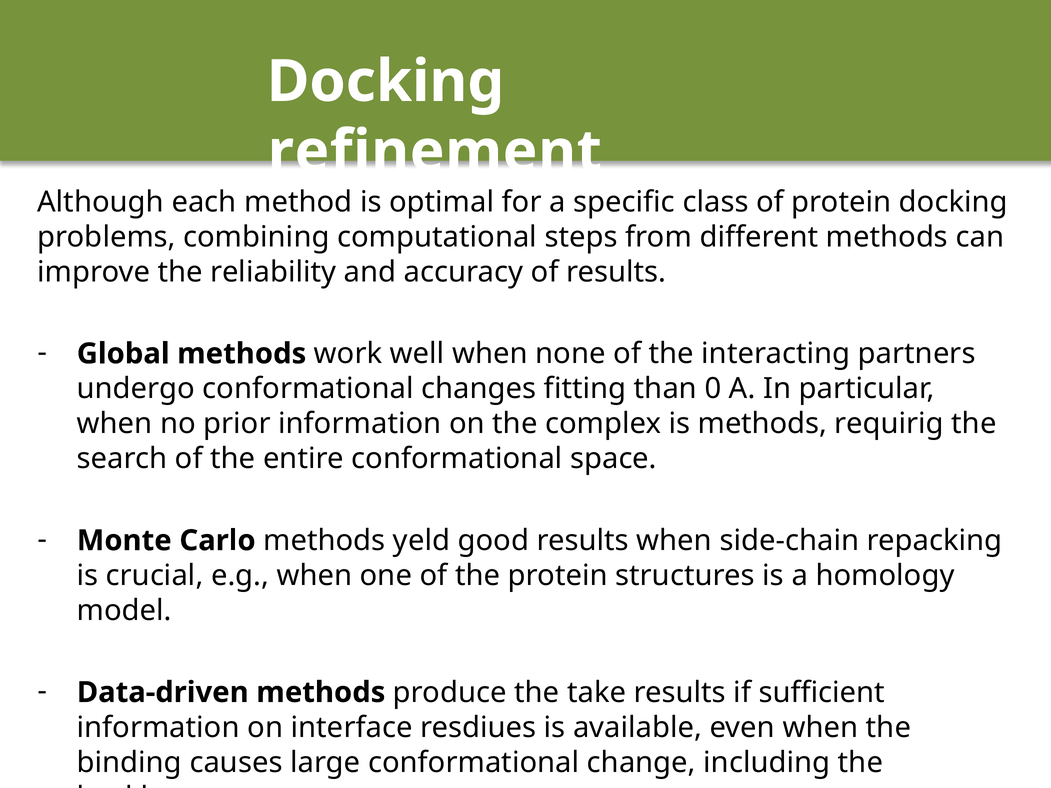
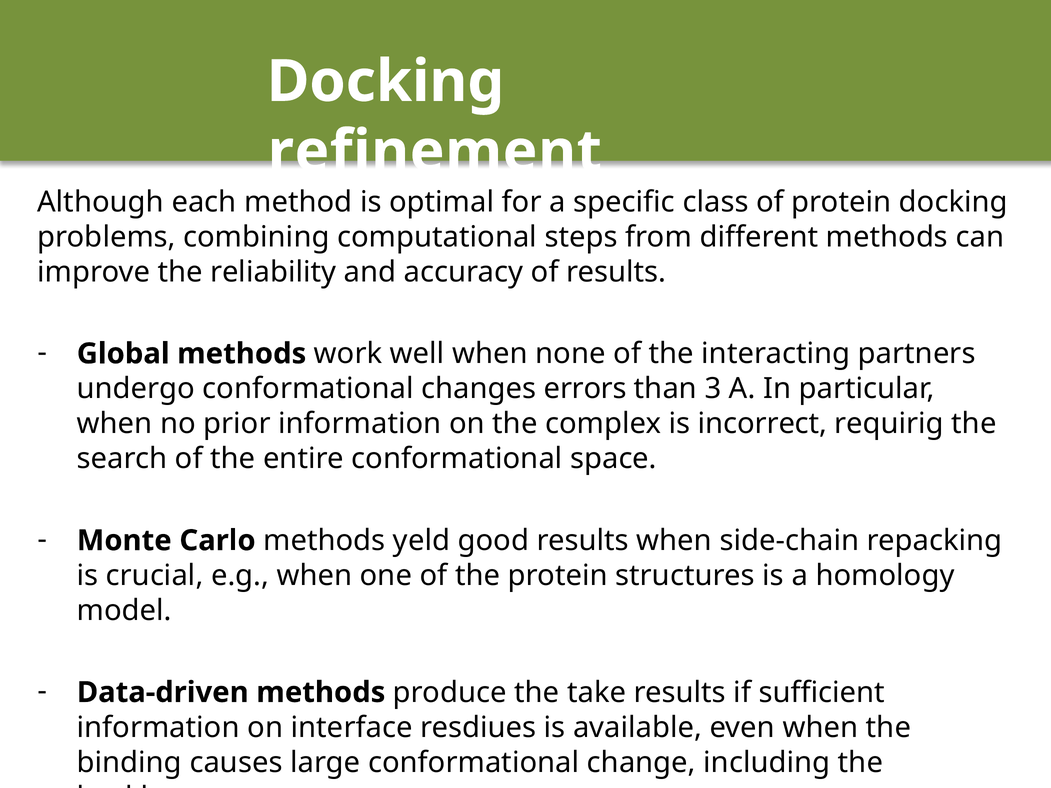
fitting: fitting -> errors (585, 389)
0: 0 -> 3 (713, 389)
is methods: methods -> incorrect (762, 424)
